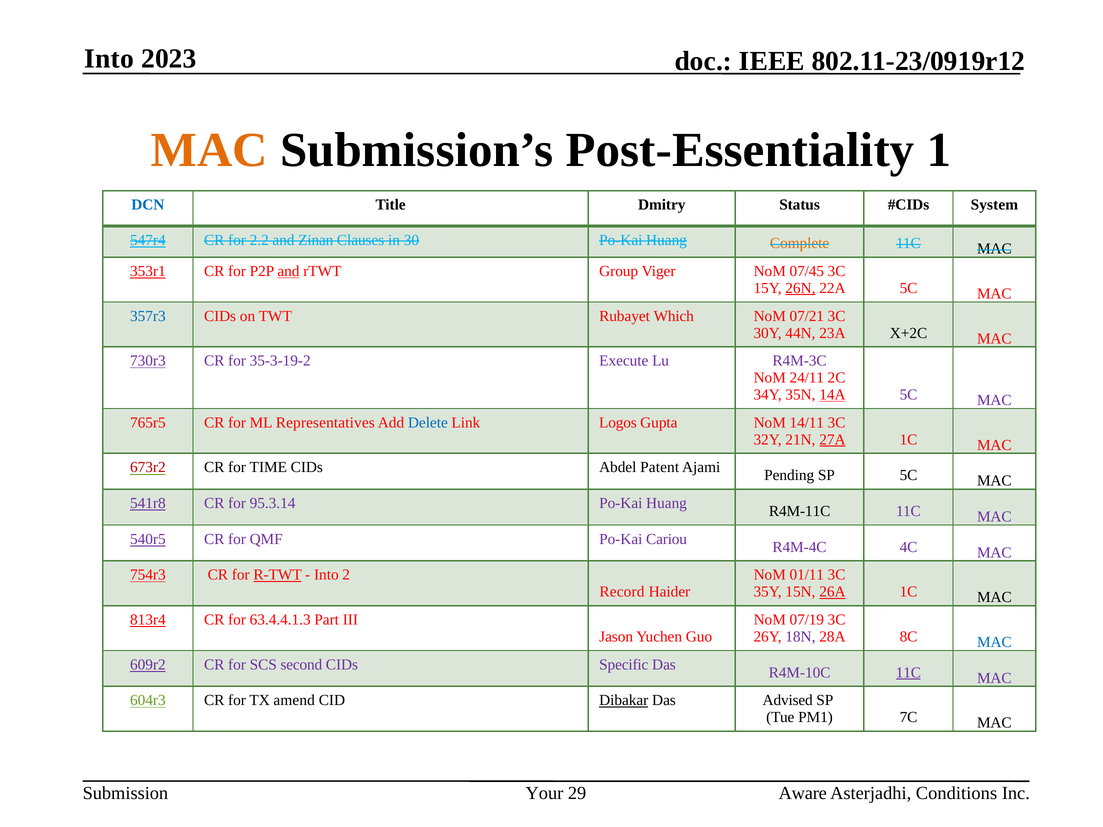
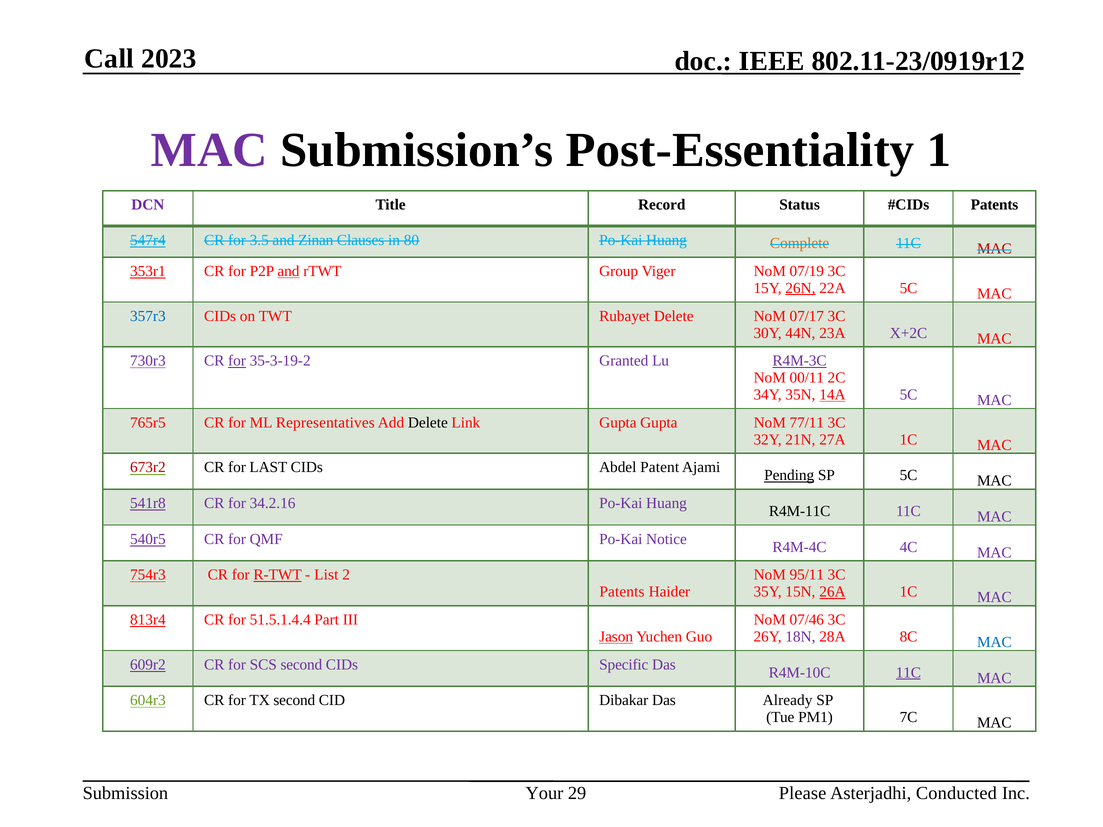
Into: Into -> Call (109, 58)
MAC colour: orange -> purple (209, 150)
DCN colour: blue -> purple (148, 205)
Dmitry: Dmitry -> Record (662, 205)
System: System -> Patents (994, 205)
2.2: 2.2 -> 3.5 (259, 240)
30: 30 -> 80 (411, 240)
MAC colour: black -> red (994, 249)
07/45: 07/45 -> 07/19 (807, 271)
Rubayet Which: Which -> Delete (674, 316)
07/21: 07/21 -> 07/17 (807, 316)
X+2C colour: black -> purple (909, 333)
for underline: none -> present (237, 361)
Execute: Execute -> Granted (624, 361)
R4M-3C underline: none -> present (800, 361)
24/11: 24/11 -> 00/11 (807, 378)
Delete colour: blue -> black (428, 423)
Link Logos: Logos -> Gupta (618, 423)
14/11: 14/11 -> 77/11 (807, 423)
27A underline: present -> none (832, 440)
TIME: TIME -> LAST (268, 468)
Pending underline: none -> present (789, 475)
95.3.14: 95.3.14 -> 34.2.16 (273, 503)
Cariou: Cariou -> Notice (666, 539)
Into: Into -> List (326, 575)
01/11: 01/11 -> 95/11 (807, 575)
Record: Record -> Patents (622, 592)
MAC colour: black -> purple (994, 598)
63.4.4.1.3: 63.4.4.1.3 -> 51.5.1.4.4 (280, 620)
07/19: 07/19 -> 07/46 (807, 620)
Jason underline: none -> present (616, 637)
TX amend: amend -> second (294, 701)
Dibakar underline: present -> none (624, 701)
Advised: Advised -> Already (788, 701)
Aware: Aware -> Please (803, 793)
Conditions: Conditions -> Conducted (956, 793)
